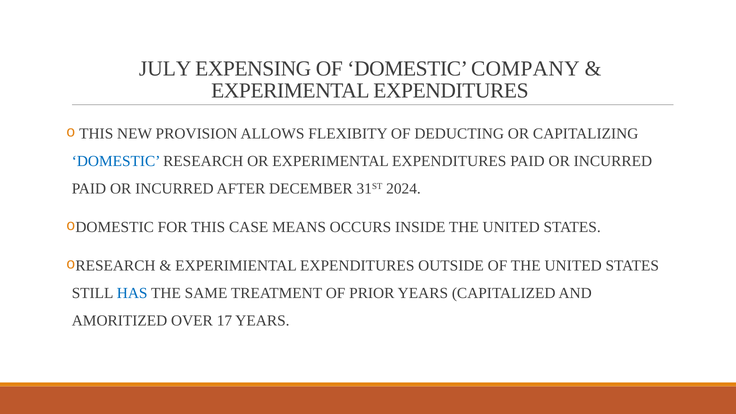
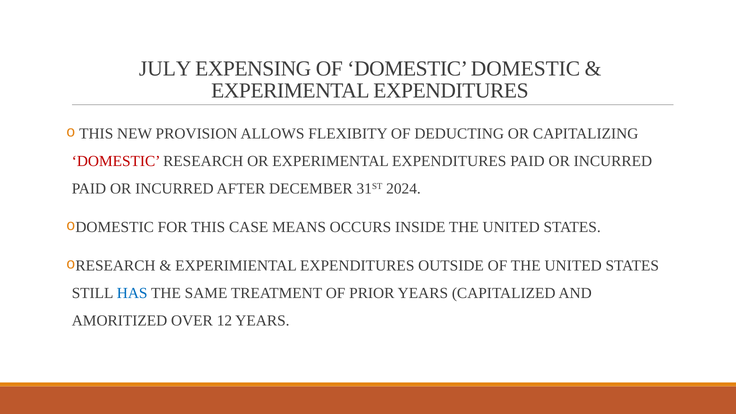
DOMESTIC COMPANY: COMPANY -> DOMESTIC (525, 69)
DOMESTIC colour: blue -> red (116, 161)
17: 17 -> 12 (224, 321)
